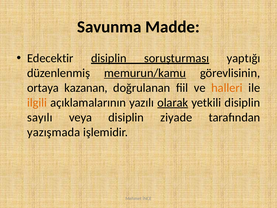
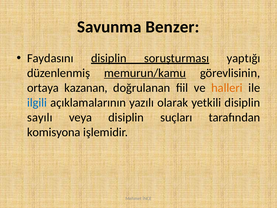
Madde: Madde -> Benzer (172, 27)
Edecektir: Edecektir -> Faydasını (50, 58)
ilgili colour: orange -> blue (37, 102)
olarak underline: present -> none (173, 102)
ziyade: ziyade -> suçları (176, 117)
yazışmada: yazışmada -> komisyona (54, 132)
